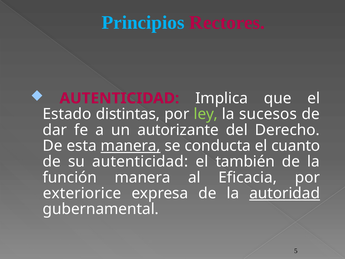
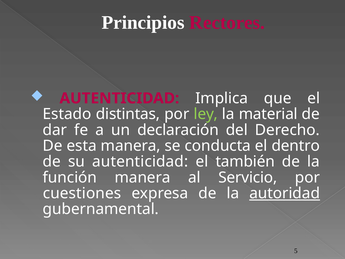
Principios colour: light blue -> white (143, 23)
sucesos: sucesos -> material (268, 114)
autorizante: autorizante -> declaración (178, 130)
manera underline: present -> none (131, 146)
cuanto: cuanto -> dentro (296, 146)
Eficacia: Eficacia -> Servicio (248, 177)
exteriorice: exteriorice -> cuestiones (82, 193)
